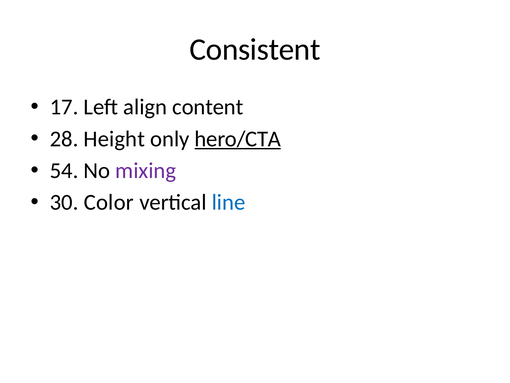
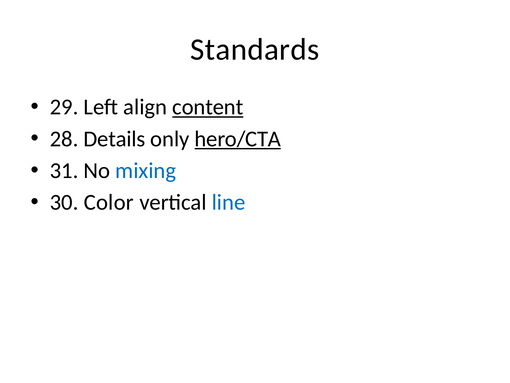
Consistent: Consistent -> Standards (255, 49)
17: 17 -> 29 (64, 107)
content underline: none -> present (208, 107)
Height: Height -> Details (114, 139)
54: 54 -> 31 (64, 170)
mixing colour: purple -> blue (146, 170)
